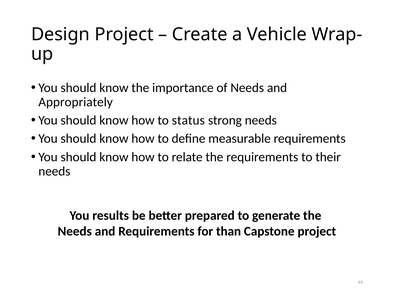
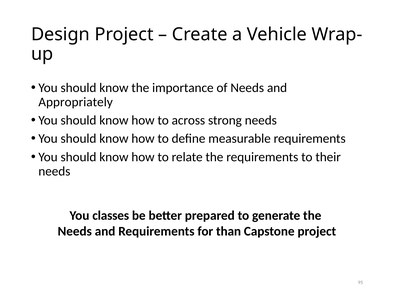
status: status -> across (188, 120)
results: results -> classes (111, 215)
